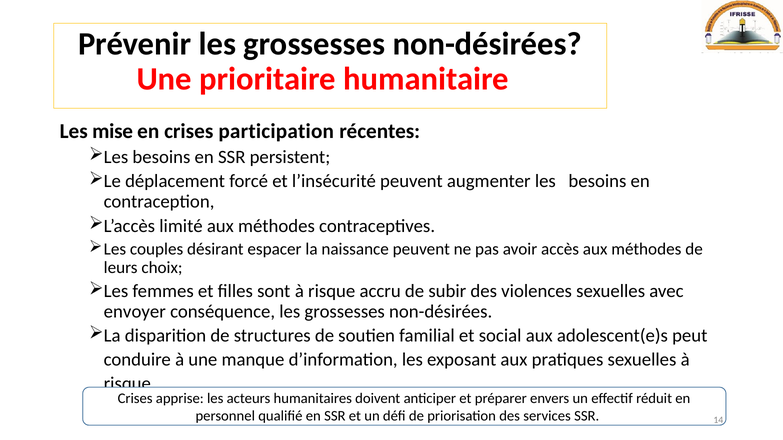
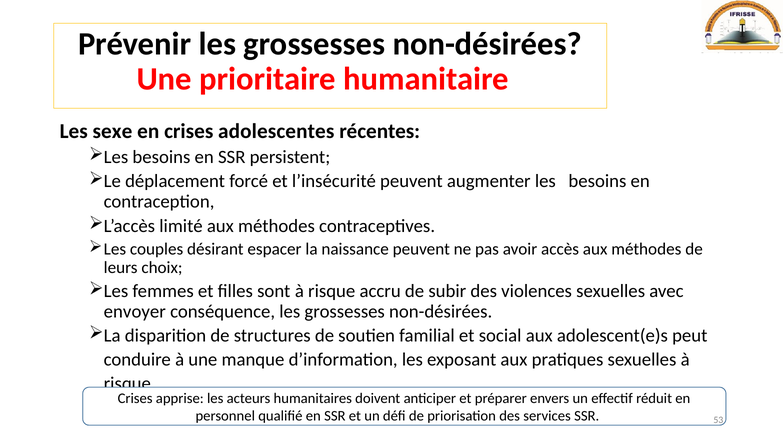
mise: mise -> sexe (112, 131)
participation: participation -> adolescentes (276, 131)
14: 14 -> 53 (718, 421)
